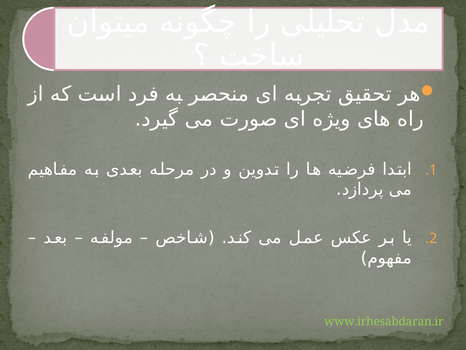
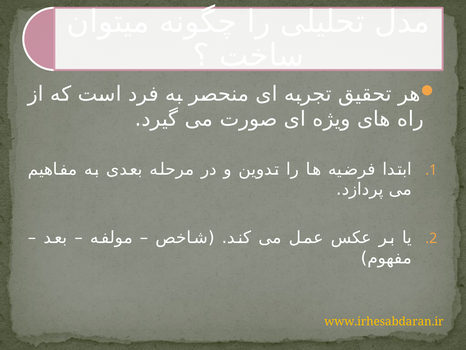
www.irhesabdaran.ir colour: light green -> yellow (384, 321)
